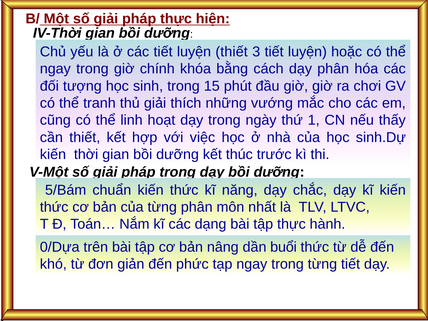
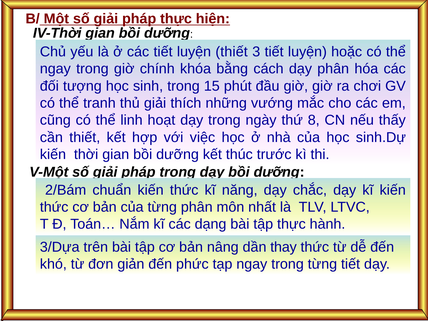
1: 1 -> 8 (314, 120)
5/Bám: 5/Bám -> 2/Bám (66, 190)
0/Dựa: 0/Dựa -> 3/Dựa (60, 247)
buổi: buổi -> thay (284, 247)
